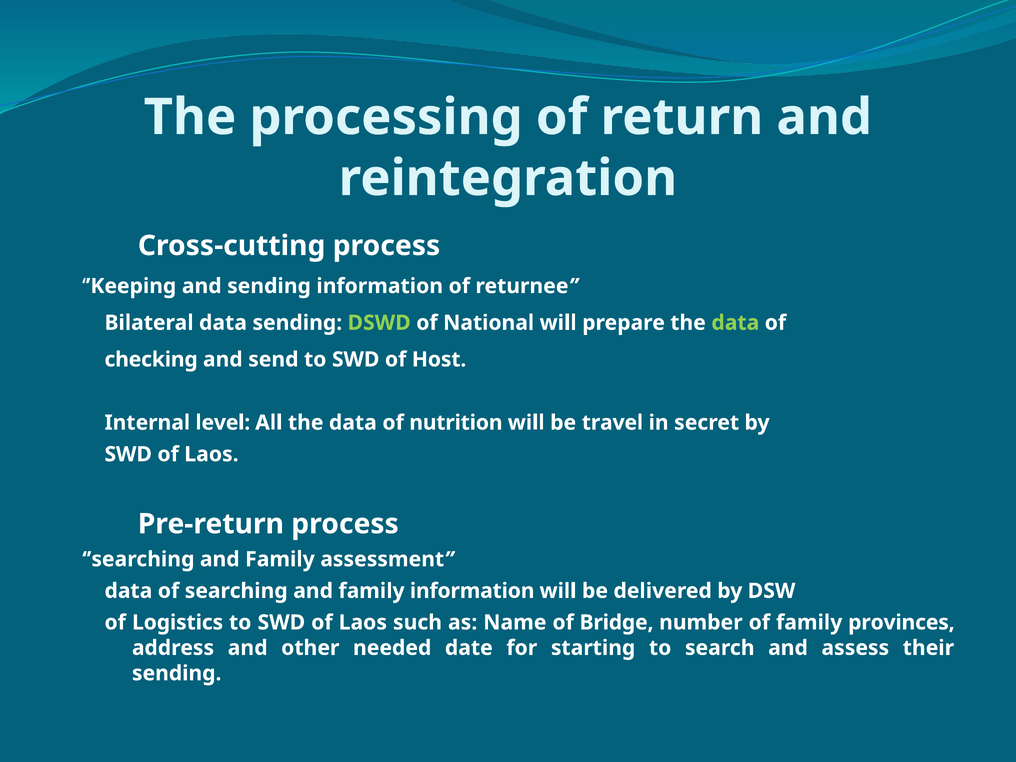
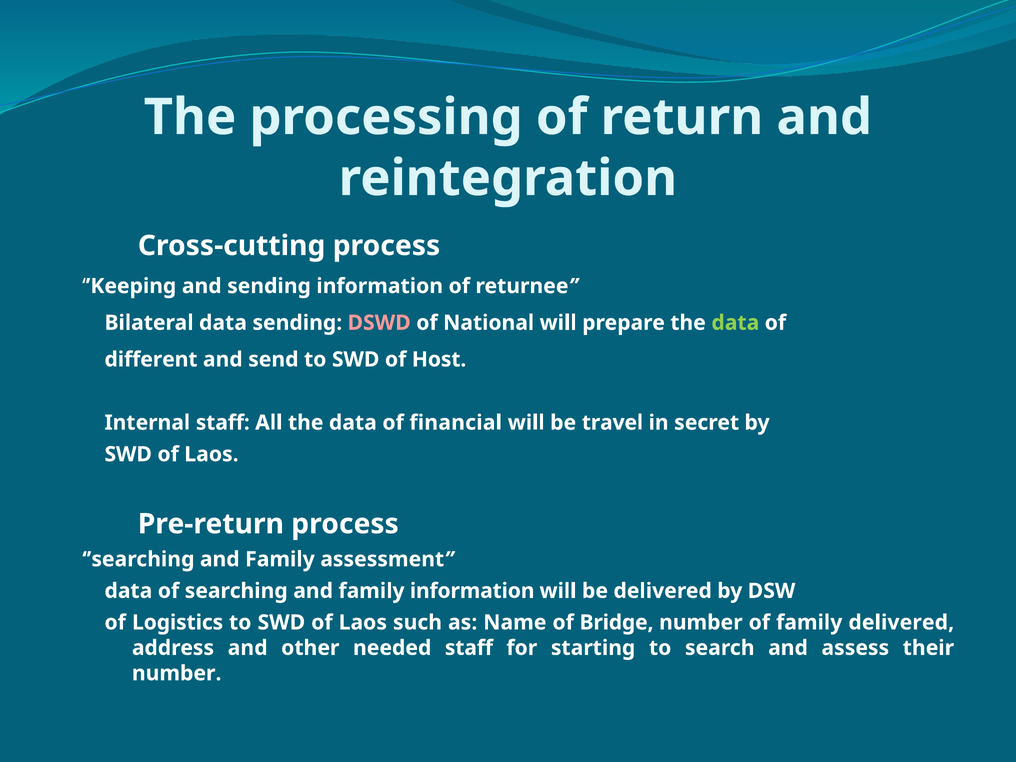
DSWD colour: light green -> pink (379, 323)
checking: checking -> different (151, 359)
Internal level: level -> staff (223, 423)
nutrition: nutrition -> financial (456, 423)
family provinces: provinces -> delivered (901, 622)
needed date: date -> staff (469, 648)
sending: sending -> number (177, 673)
